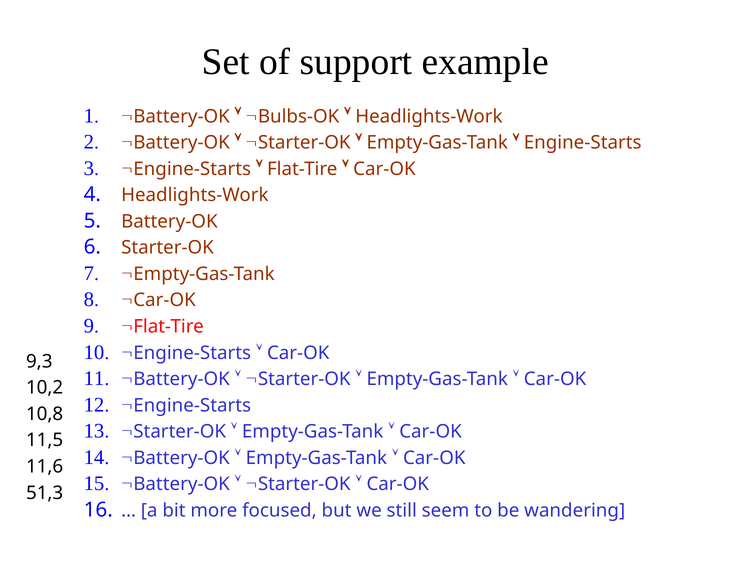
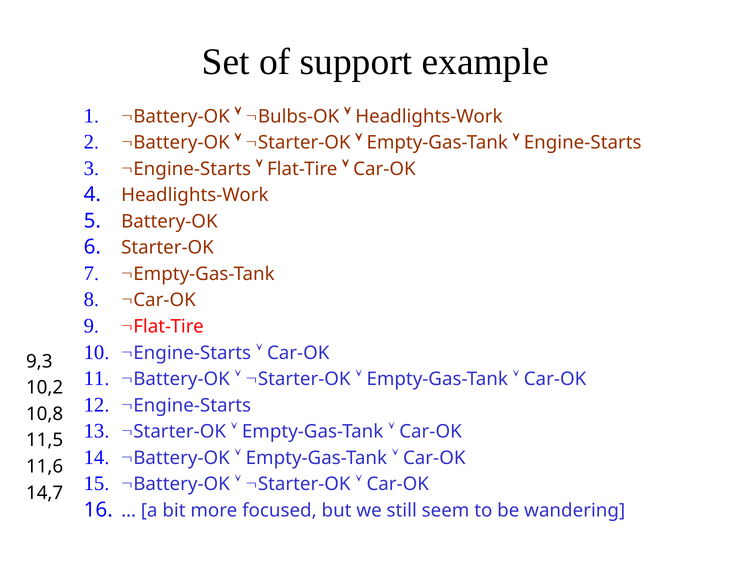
51,3: 51,3 -> 14,7 (45, 493)
